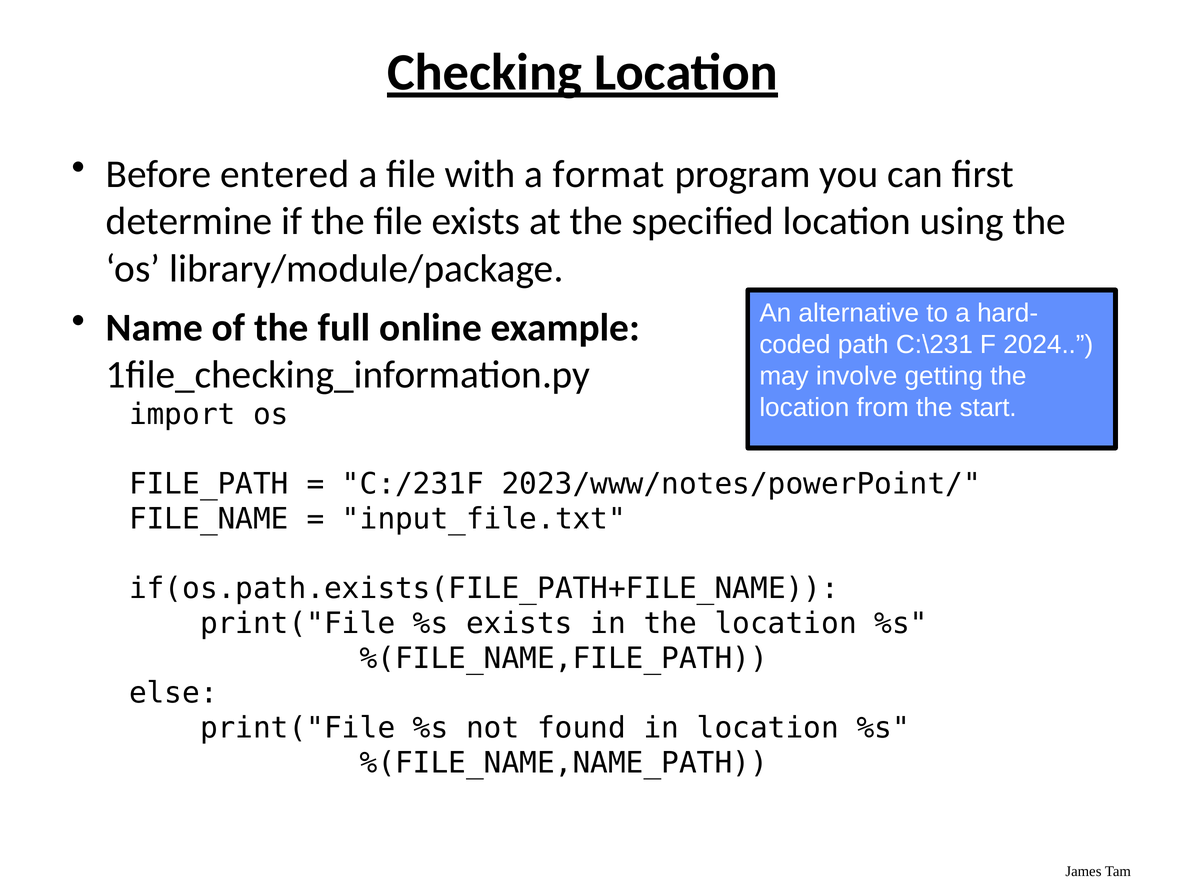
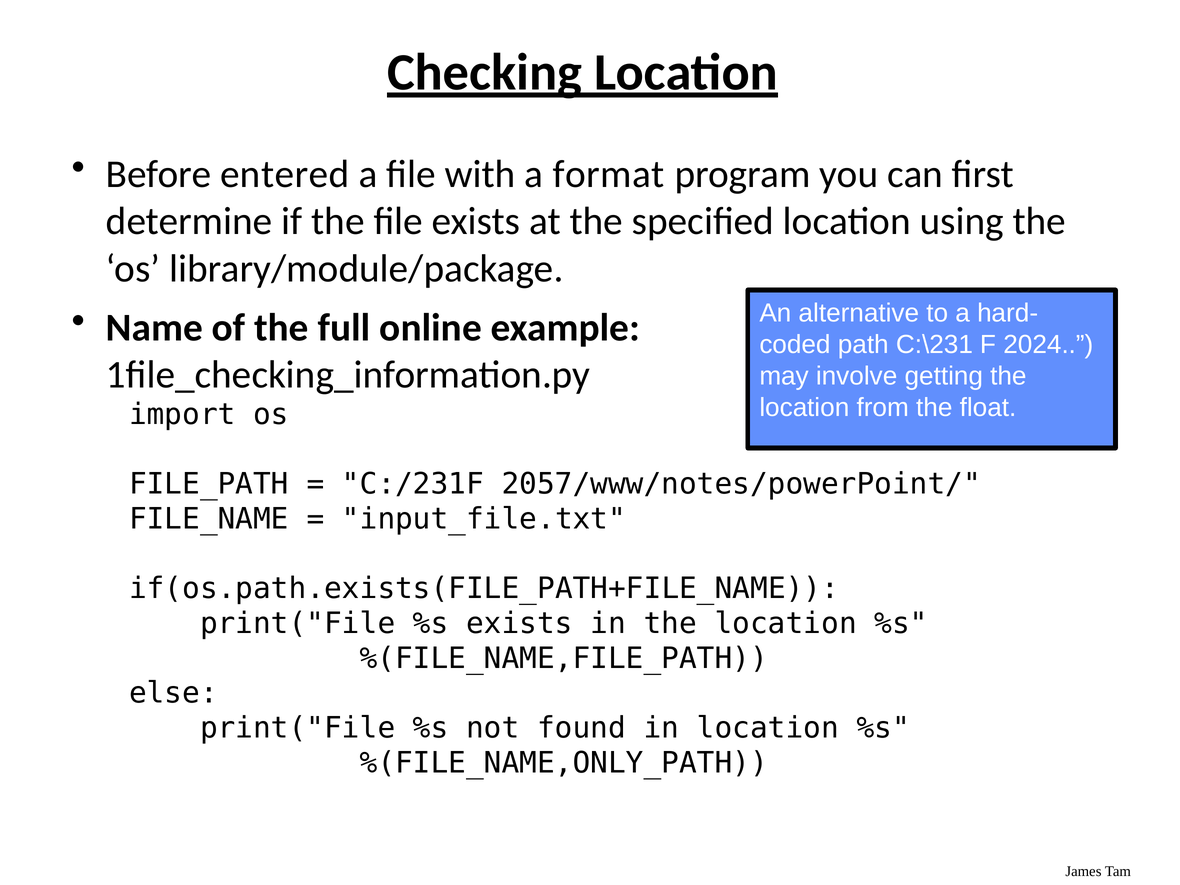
start: start -> float (988, 408)
2023/www/notes/powerPoint/: 2023/www/notes/powerPoint/ -> 2057/www/notes/powerPoint/ (741, 484)
%(FILE_NAME,NAME_PATH: %(FILE_NAME,NAME_PATH -> %(FILE_NAME,ONLY_PATH (564, 763)
